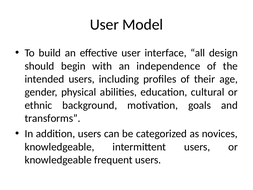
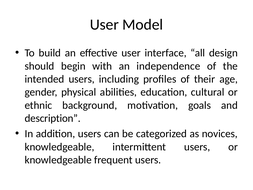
transforms: transforms -> description (53, 118)
